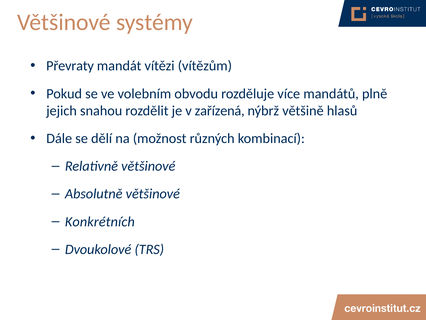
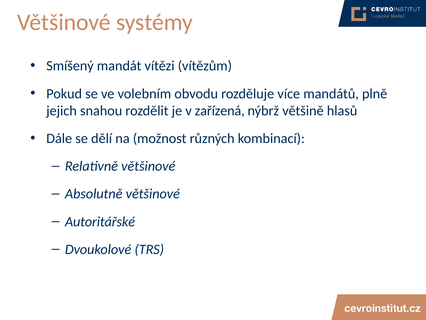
Převraty: Převraty -> Smíšený (70, 66)
Konkrétních: Konkrétních -> Autoritářské (100, 221)
